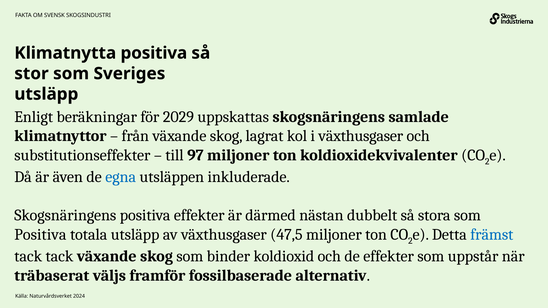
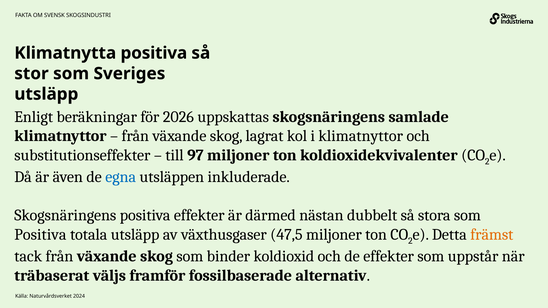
2029: 2029 -> 2026 (178, 117)
i växthusgaser: växthusgaser -> klimatnyttor (361, 136)
främst colour: blue -> orange (492, 235)
tack tack: tack -> från (59, 257)
